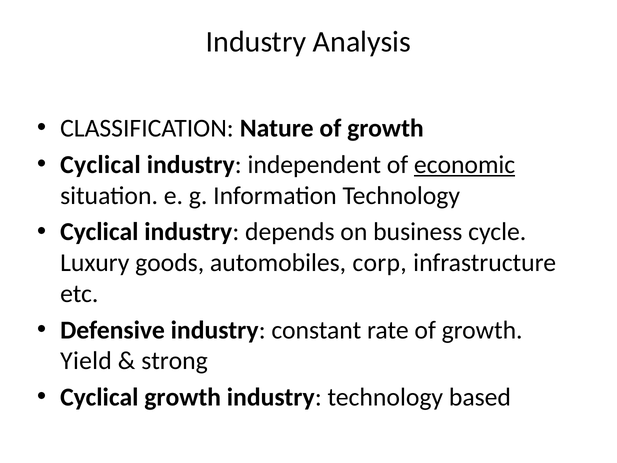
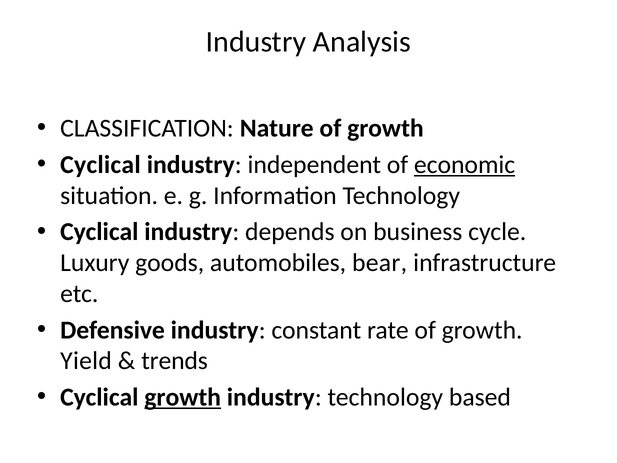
corp: corp -> bear (380, 263)
strong: strong -> trends (175, 361)
growth underline: none -> present (183, 397)
